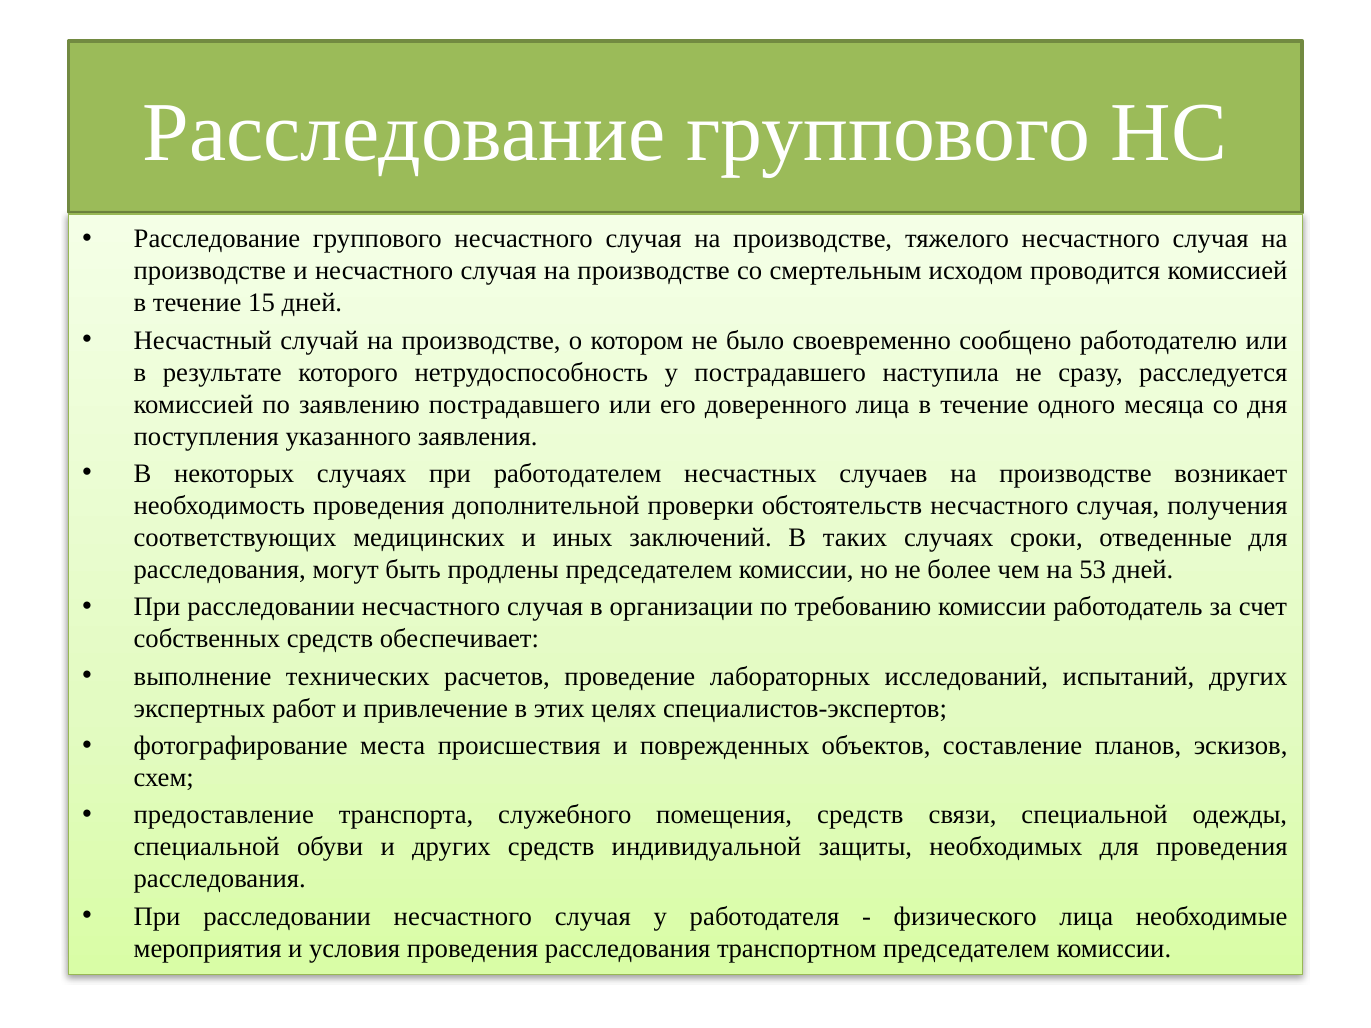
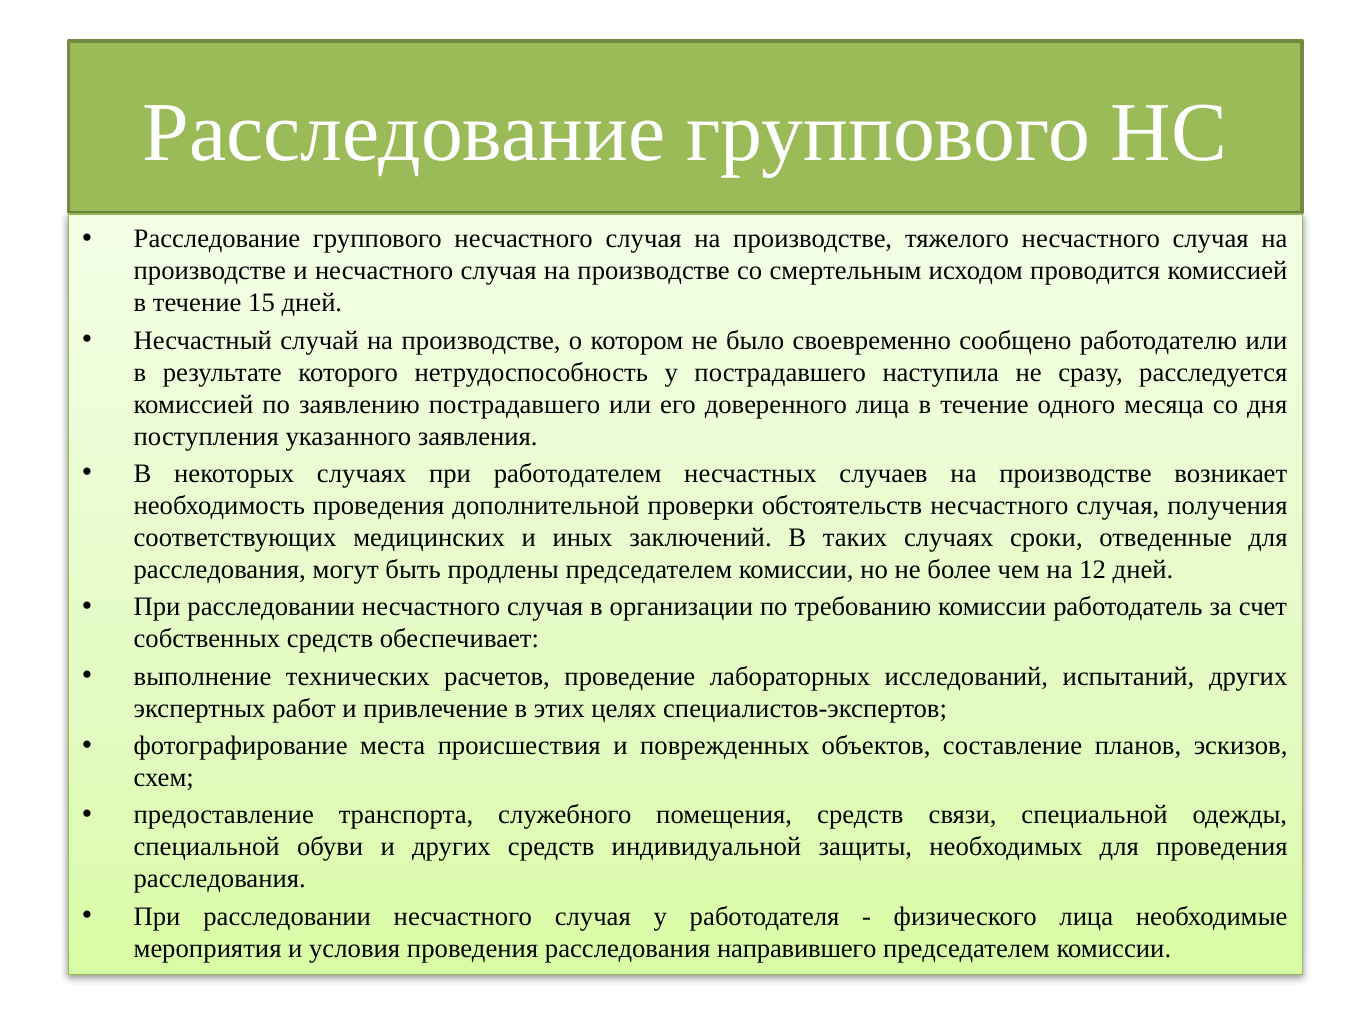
53: 53 -> 12 (1093, 570)
транспортном: транспортном -> направившего (797, 949)
